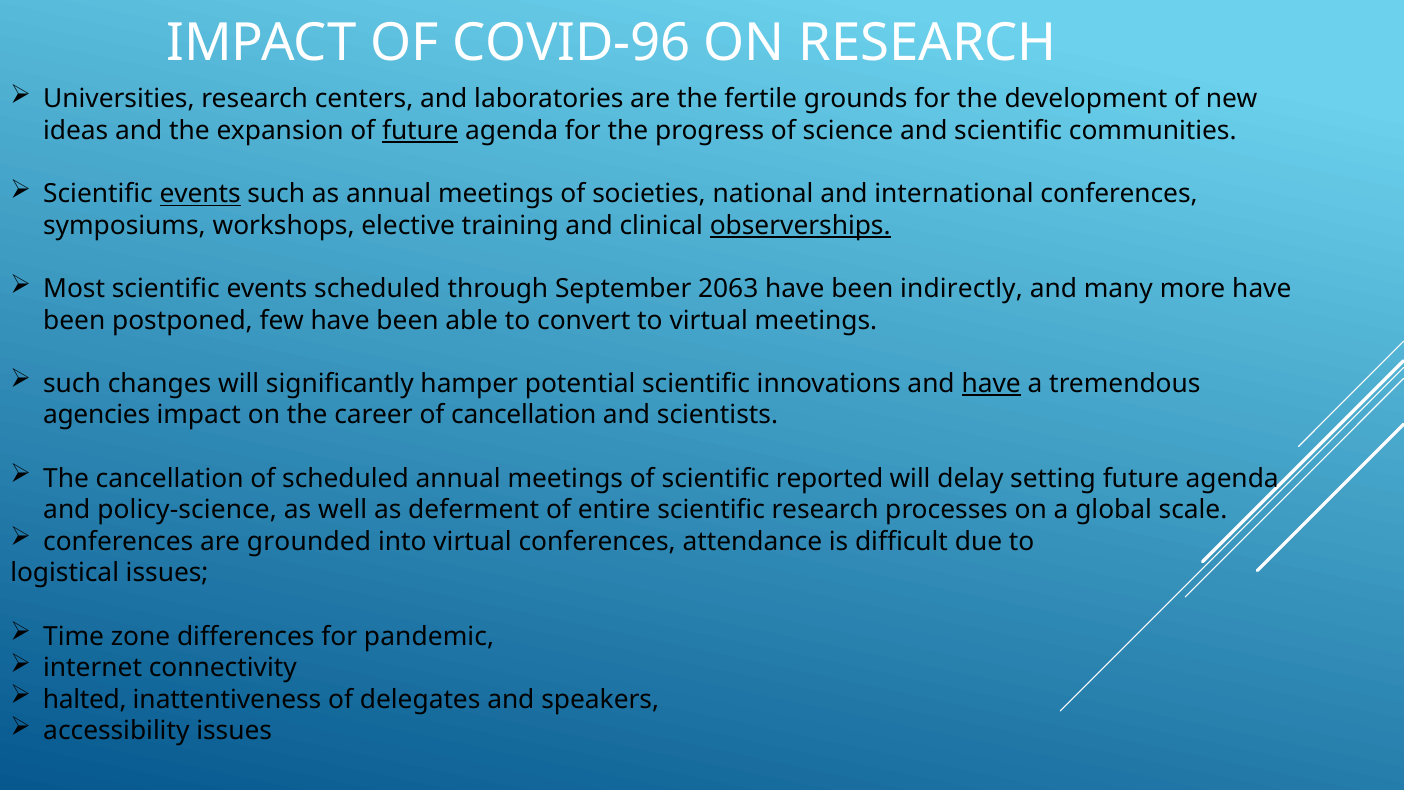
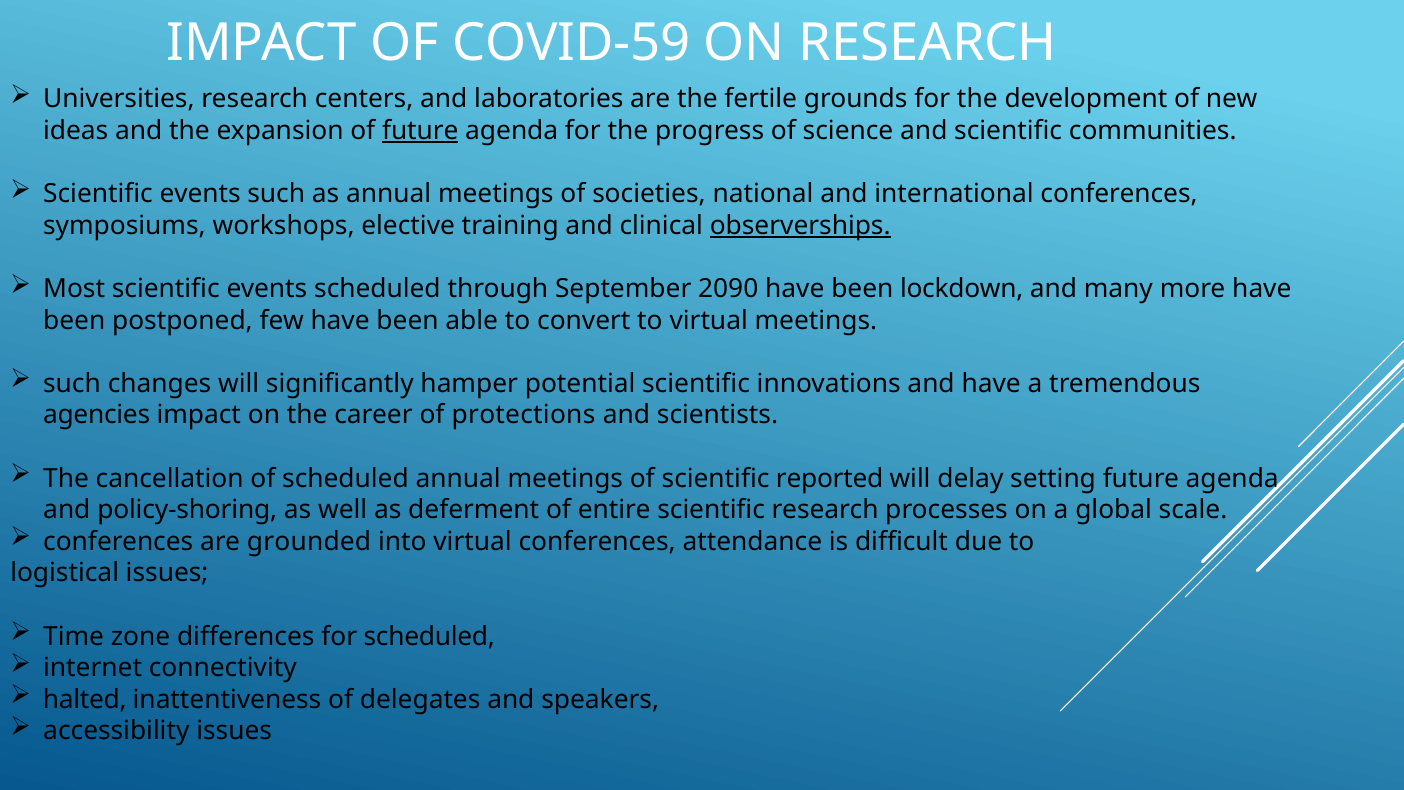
COVID-96: COVID-96 -> COVID-59 (571, 43)
events underline: present -> none (200, 194)
2063: 2063 -> 2090 (728, 289)
indirectly: indirectly -> lockdown (962, 289)
have underline: present -> none (991, 383)
of cancellation: cancellation -> protections (524, 415)
policy-science: policy-science -> policy-shoring (187, 510)
for pandemic: pandemic -> scheduled (429, 636)
